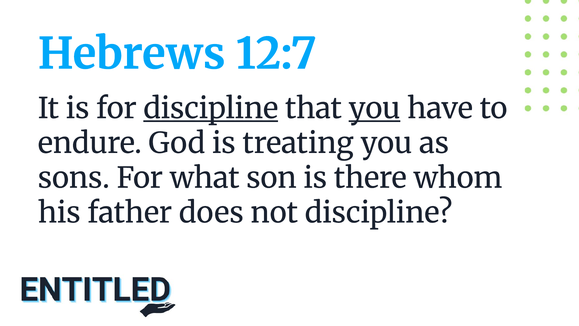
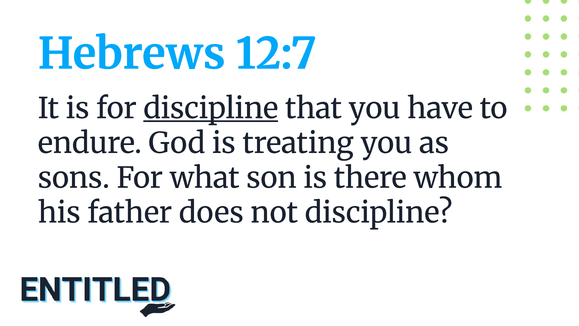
you underline: present -> none (375, 109)
